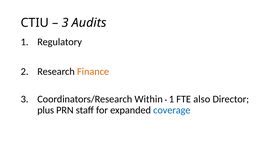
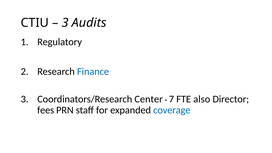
Finance colour: orange -> blue (93, 71)
Within: Within -> Center (149, 99)
1: 1 -> 7 (171, 99)
plus: plus -> fees (46, 110)
